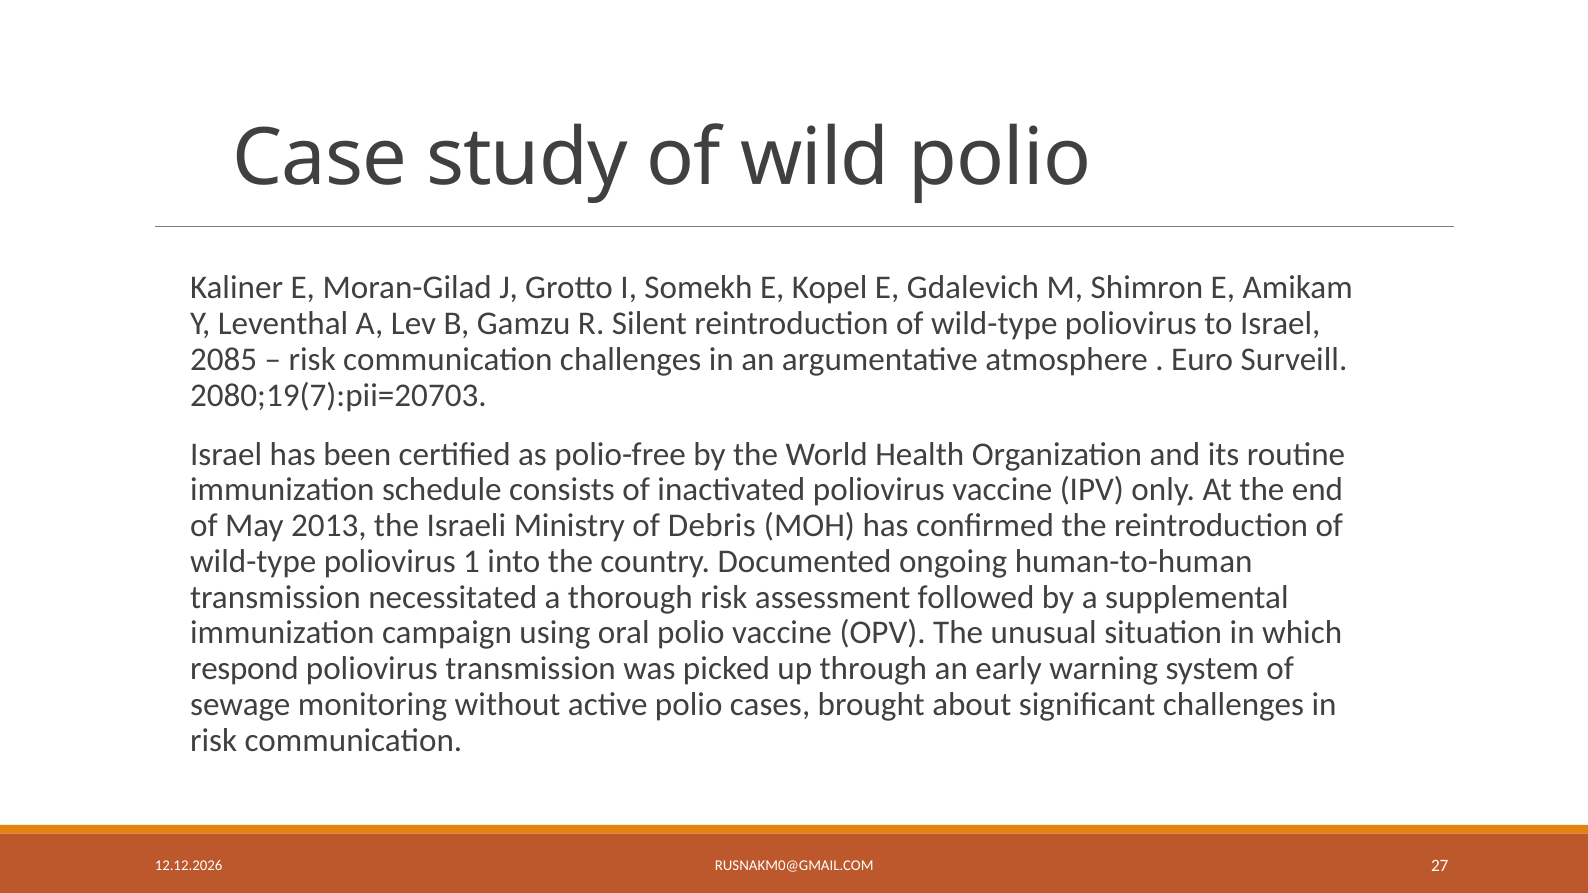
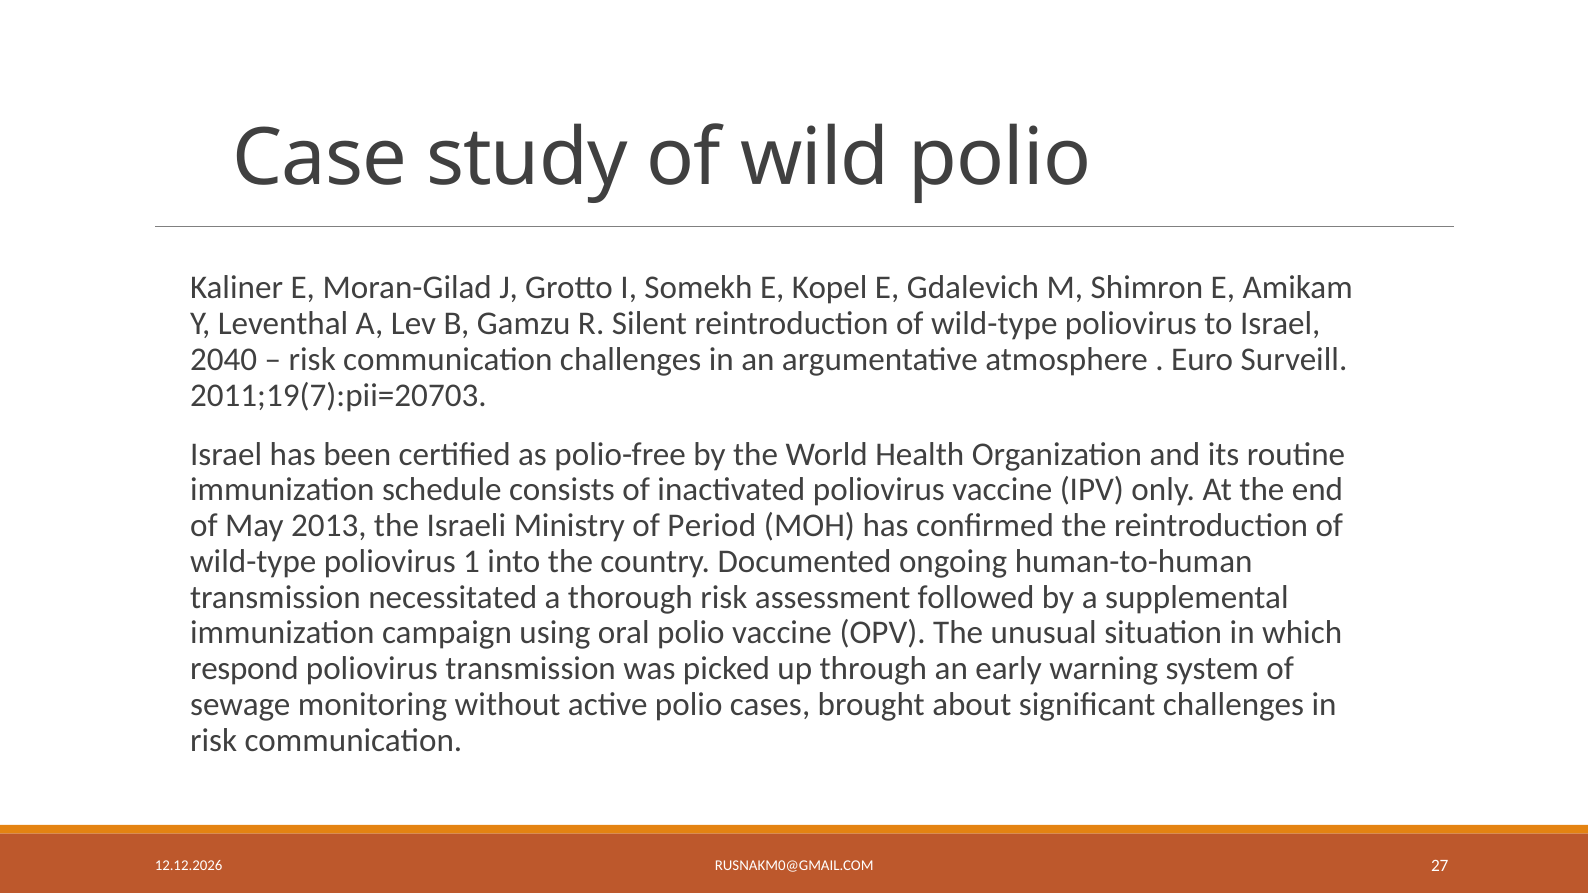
2085: 2085 -> 2040 (224, 360)
2080;19(7):pii=20703: 2080;19(7):pii=20703 -> 2011;19(7):pii=20703 (338, 395)
Debris: Debris -> Period (712, 526)
